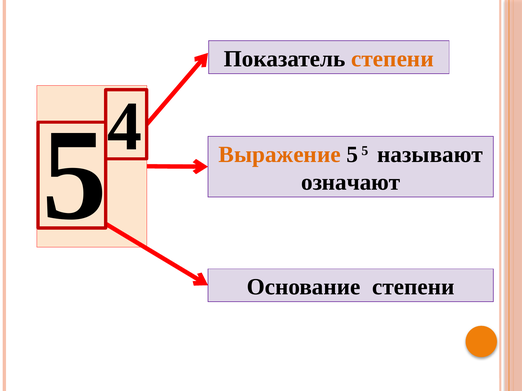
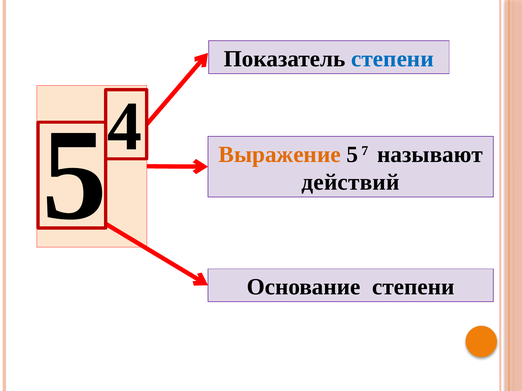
степени colour: orange -> blue (392, 59)
5 5: 5 -> 7 (365, 151)
означают: означают -> действий (351, 182)
